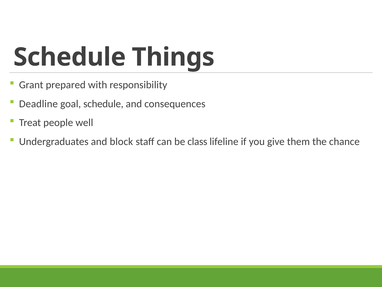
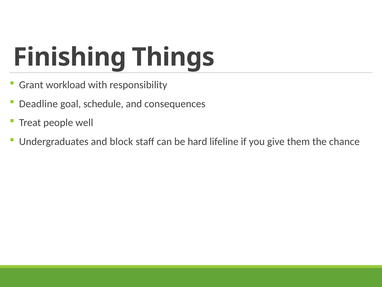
Schedule: Schedule -> Finishing (70, 57)
prepared: prepared -> workload (66, 85)
class: class -> hard (197, 141)
